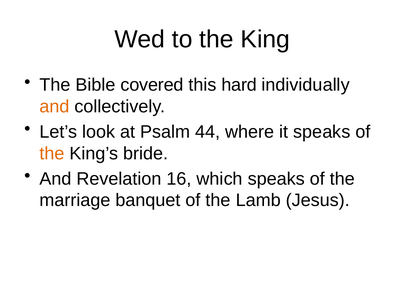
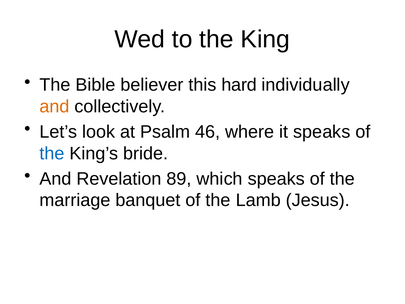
covered: covered -> believer (152, 85)
44: 44 -> 46 (208, 132)
the colour: orange -> blue (52, 153)
16: 16 -> 89 (179, 179)
